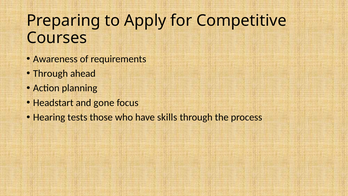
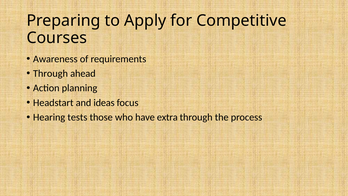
gone: gone -> ideas (104, 103)
skills: skills -> extra (167, 117)
